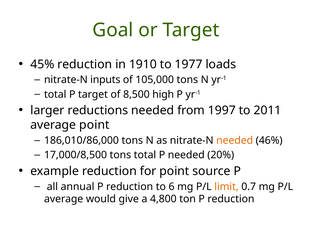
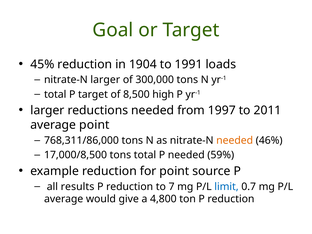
1910: 1910 -> 1904 (143, 64)
1977: 1977 -> 1991 (189, 64)
nitrate-N inputs: inputs -> larger (105, 80)
105,000: 105,000 -> 300,000 (155, 80)
186,010/86,000: 186,010/86,000 -> 768,311/86,000 (81, 140)
20%: 20% -> 59% (221, 155)
annual: annual -> results (78, 187)
6: 6 -> 7 (172, 187)
limit colour: orange -> blue (226, 187)
